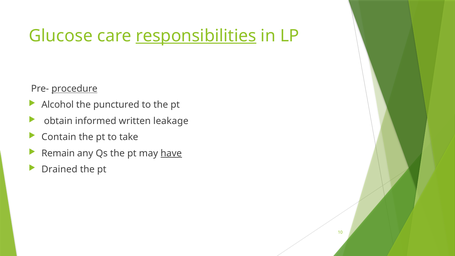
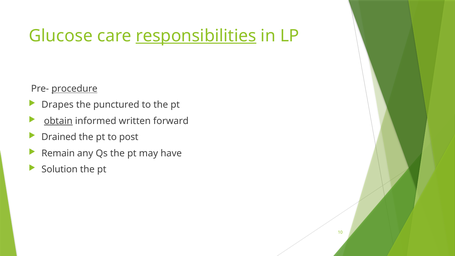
Alcohol: Alcohol -> Drapes (58, 105)
obtain underline: none -> present (58, 121)
leakage: leakage -> forward (171, 121)
Contain: Contain -> Drained (59, 137)
take: take -> post (129, 137)
have underline: present -> none (171, 153)
Drained: Drained -> Solution (60, 169)
